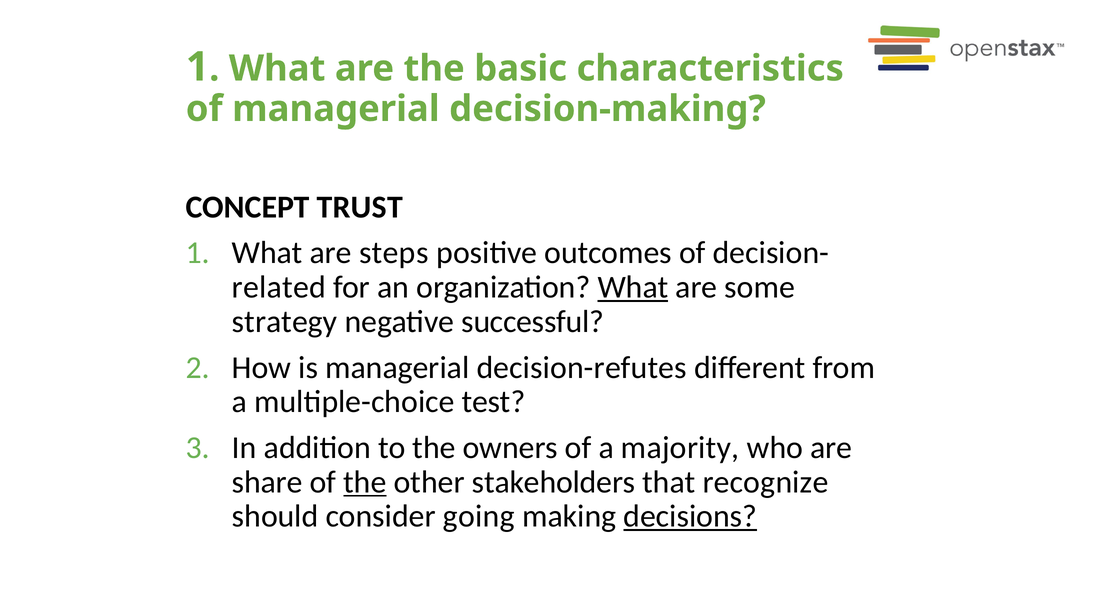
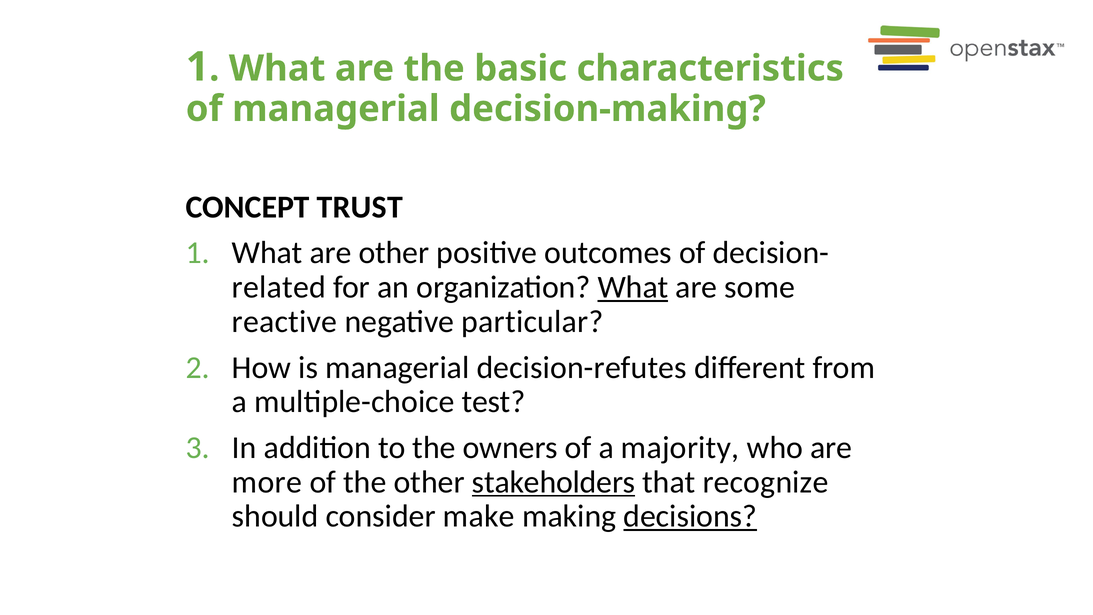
are steps: steps -> other (394, 253)
strategy: strategy -> reactive (285, 322)
successful: successful -> particular (532, 322)
share: share -> more (267, 482)
the underline: present -> none (365, 482)
stakeholders underline: none -> present (554, 482)
going: going -> make (479, 516)
